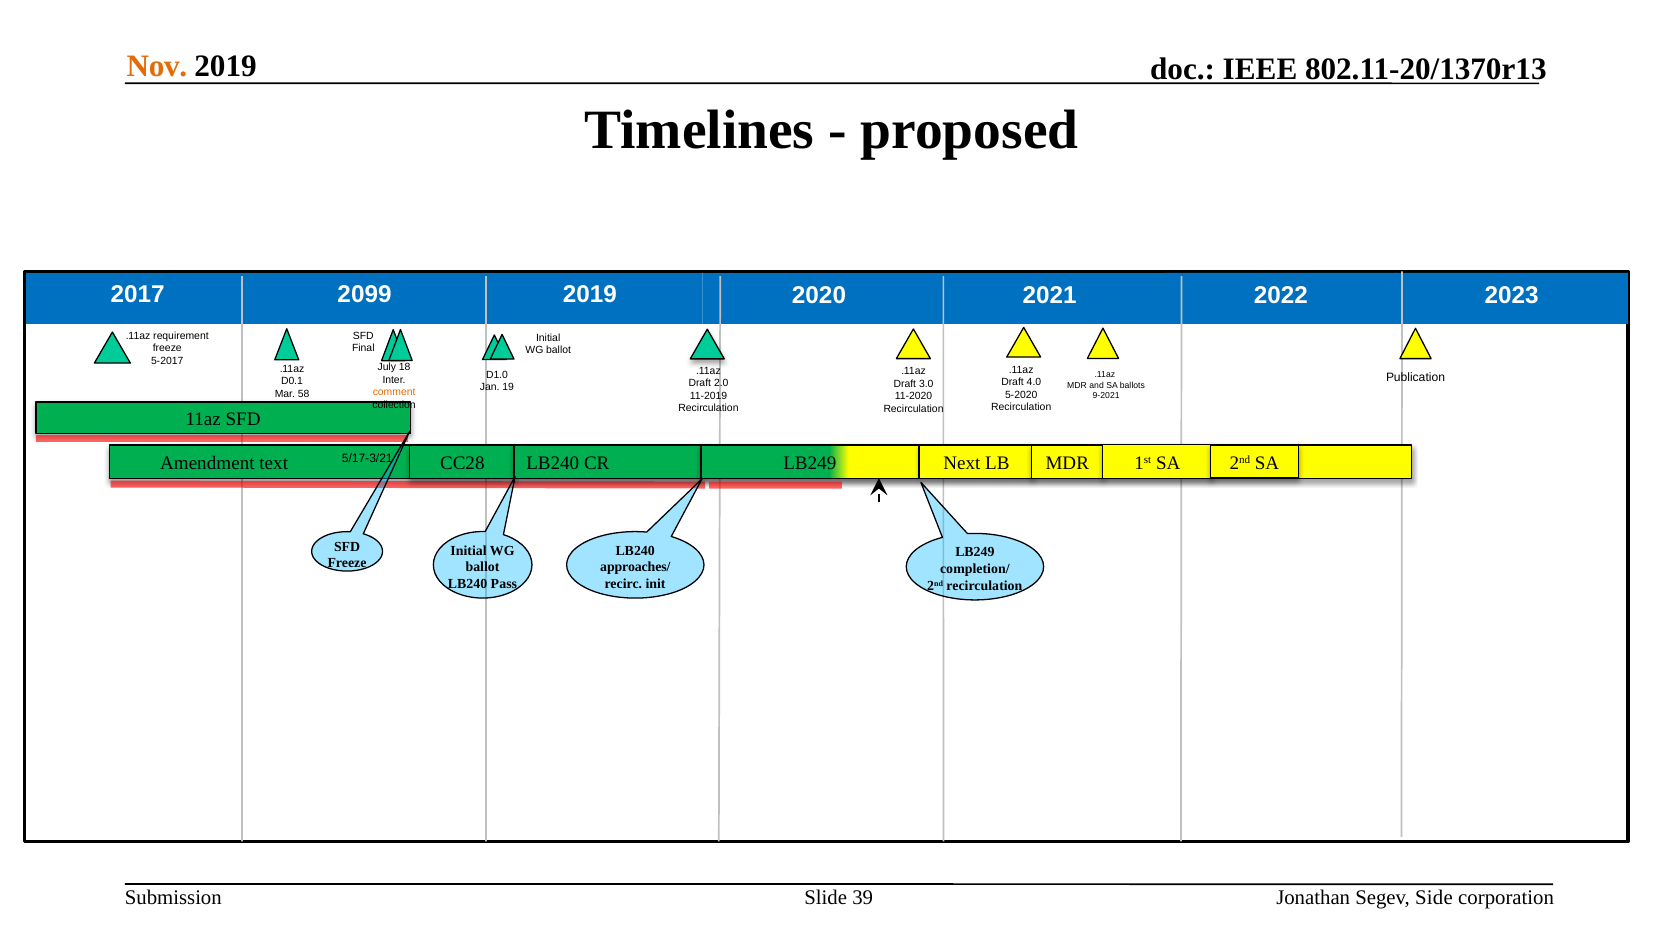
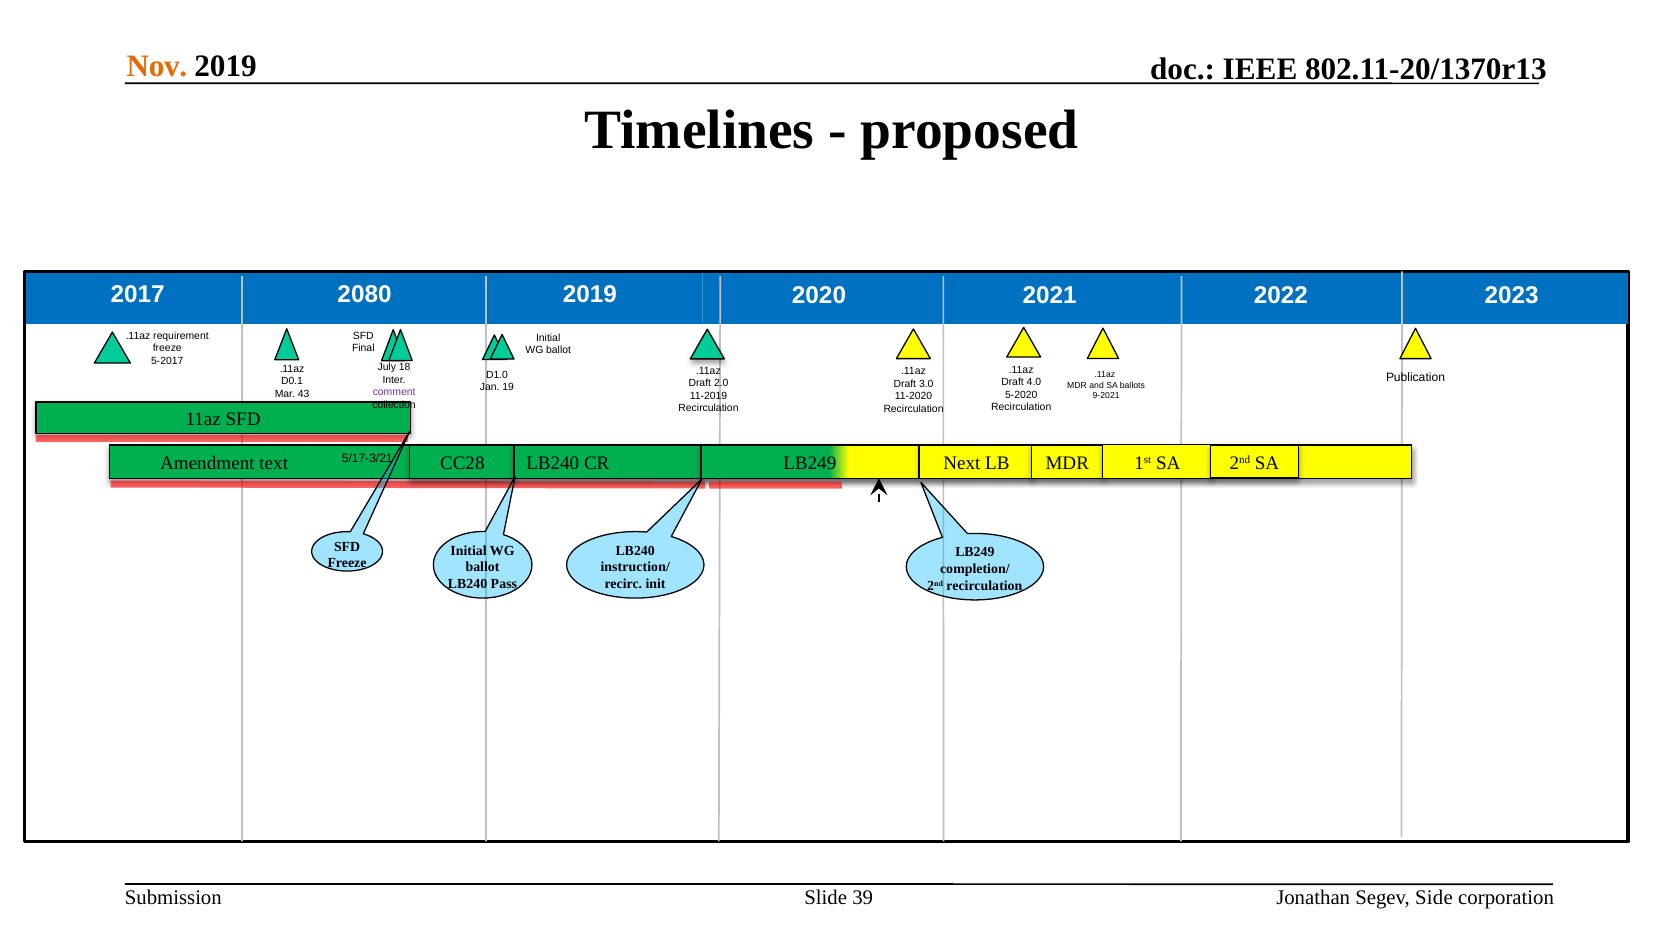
2099: 2099 -> 2080 (365, 294)
comment colour: orange -> purple (394, 392)
58: 58 -> 43 (304, 394)
approaches/: approaches/ -> instruction/ (635, 567)
